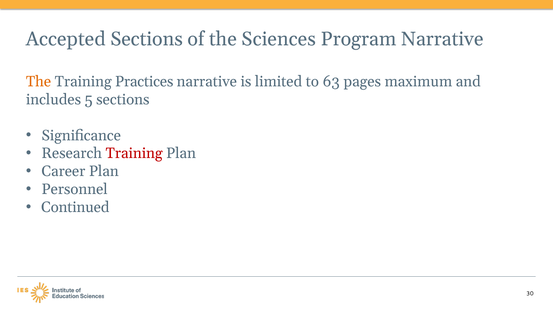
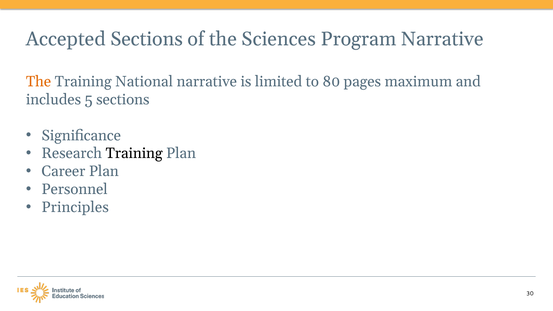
Practices: Practices -> National (144, 82)
63: 63 -> 80 (331, 82)
Training colour: red -> black (134, 153)
Continued: Continued -> Principles (75, 207)
